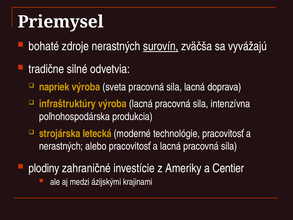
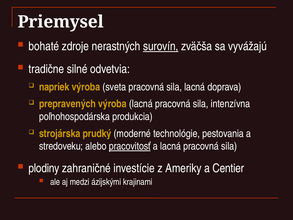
infraštruktúry: infraštruktúry -> prepravených (67, 104)
letecká: letecká -> prudký (97, 133)
technológie pracovitosť: pracovitosť -> pestovania (223, 133)
nerastných: nerastných -> stredoveku (61, 146)
pracovitosť underline: none -> present (130, 146)
